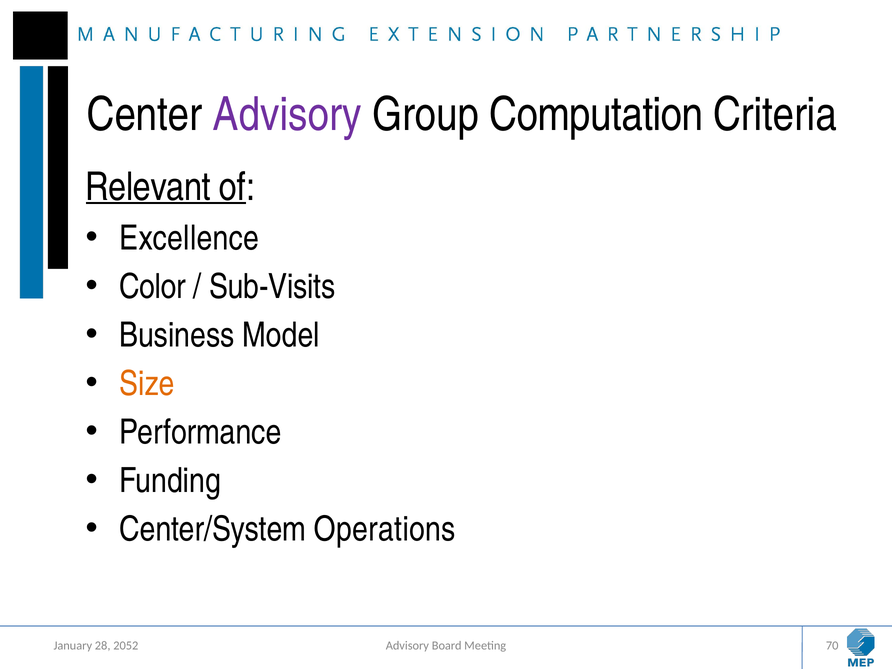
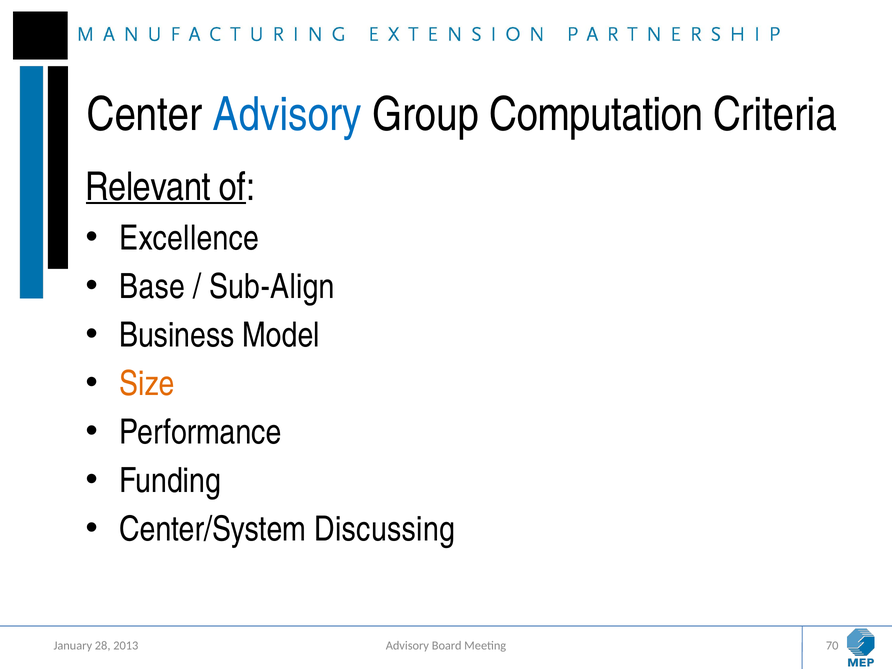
Advisory colour: purple -> blue (287, 115)
Color: Color -> Base (152, 287)
Sub-Visits: Sub-Visits -> Sub-Align (272, 287)
Operations: Operations -> Discussing (385, 529)
2052: 2052 -> 2013 (126, 646)
